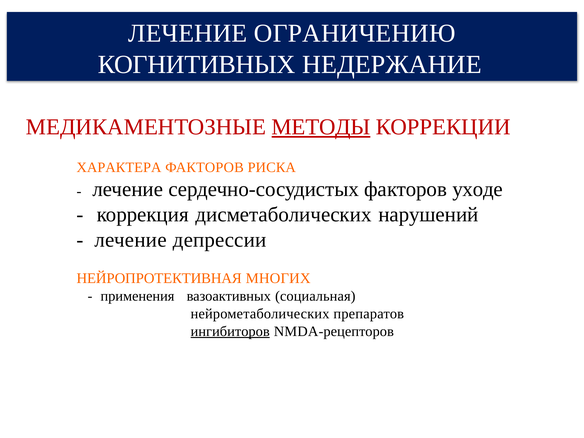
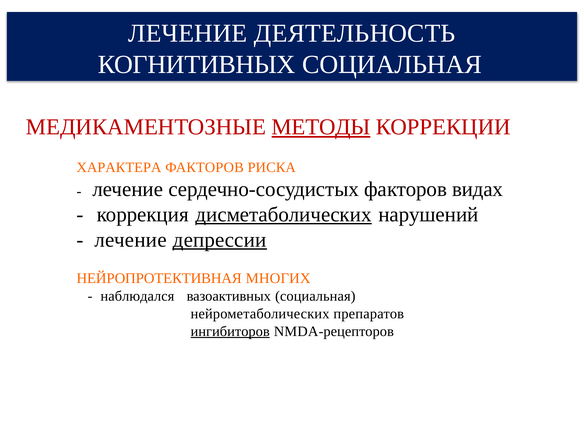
ОГРАНИЧЕНИЮ: ОГРАНИЧЕНИЮ -> ДЕЯТЕЛЬНОСТЬ (355, 33)
КОГНИТИВНЫХ НЕДЕРЖАНИЕ: НЕДЕРЖАНИЕ -> СОЦИАЛЬНАЯ (392, 65)
уходе: уходе -> видах (478, 189)
дисметаболических underline: none -> present (284, 215)
депрессии underline: none -> present (220, 240)
применения: применения -> наблюдался (137, 296)
